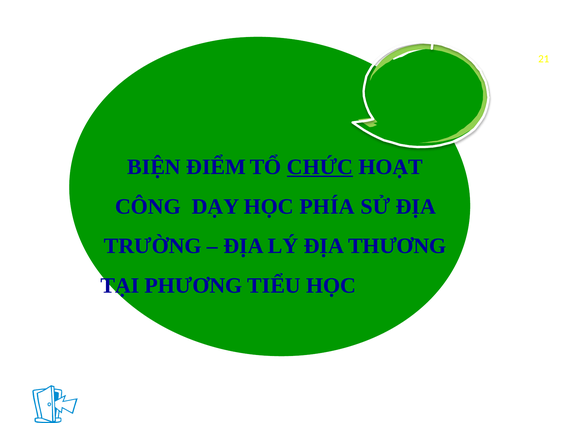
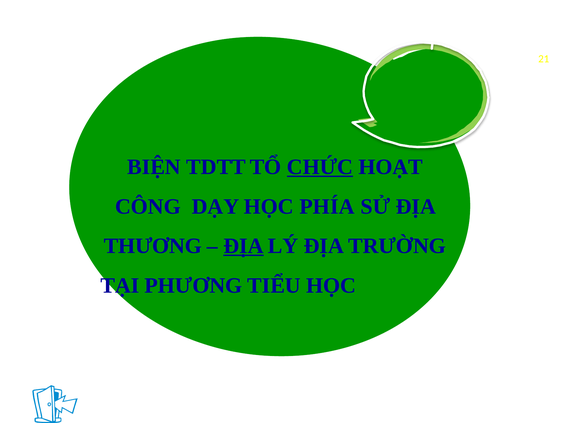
ĐIỂM: ĐIỂM -> TDTT (216, 167)
TRƯỜNG: TRƯỜNG -> THƯƠNG (153, 246)
ĐỊA underline: none -> present (244, 246)
THƯƠNG: THƯƠNG -> TRƯỜNG (397, 246)
